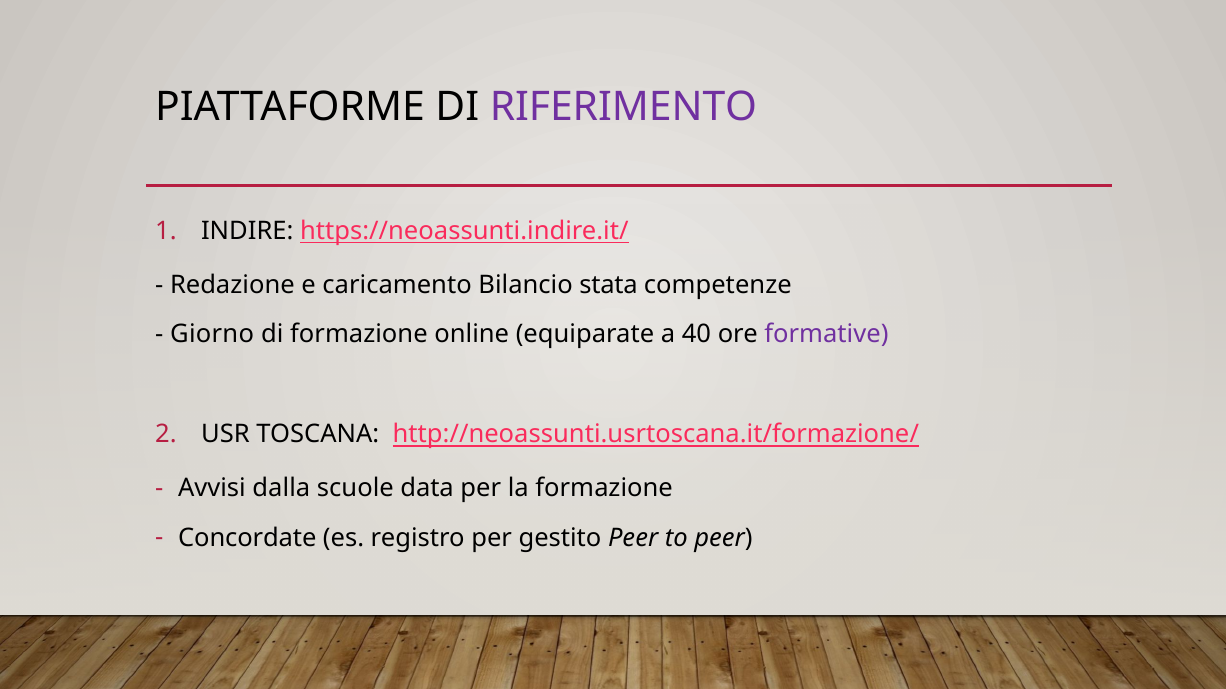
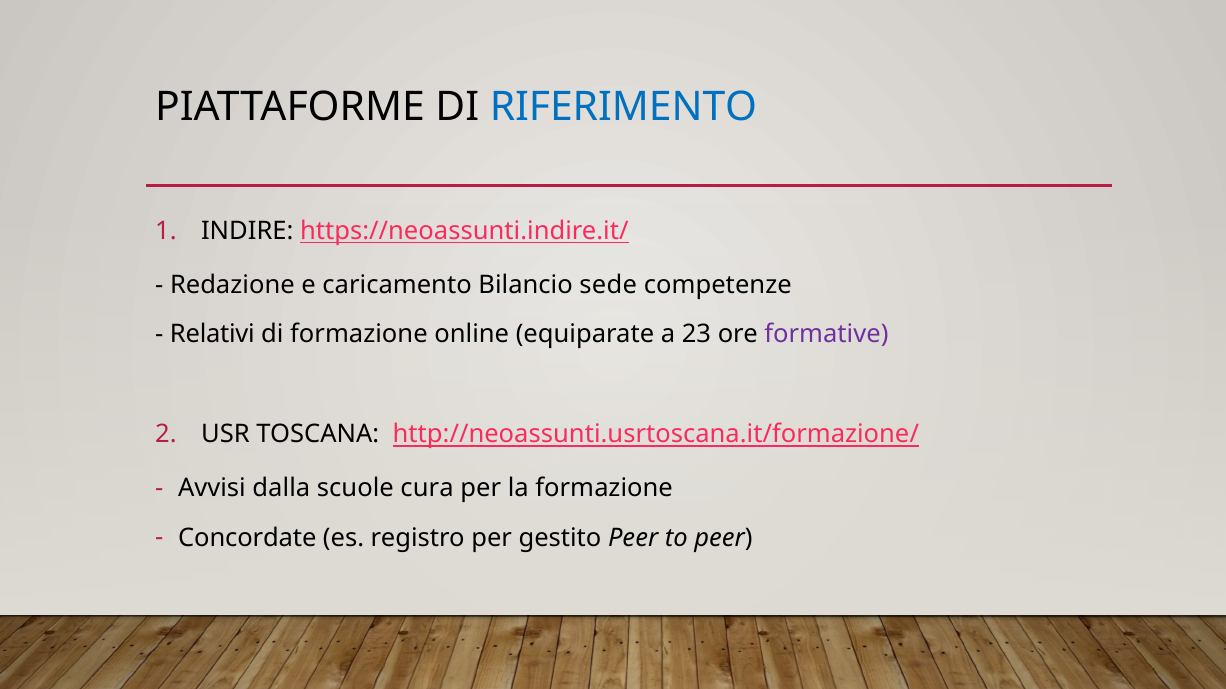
RIFERIMENTO colour: purple -> blue (623, 107)
stata: stata -> sede (608, 285)
Giorno: Giorno -> Relativi (212, 335)
40: 40 -> 23 (696, 335)
data: data -> cura (427, 489)
